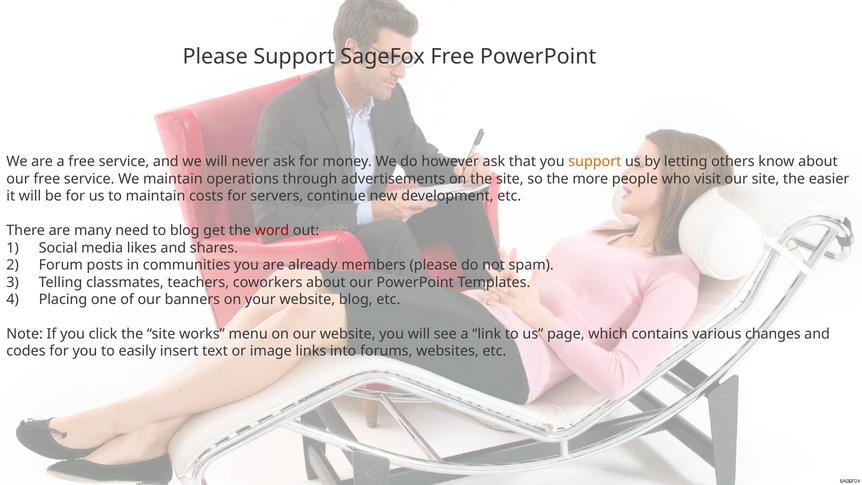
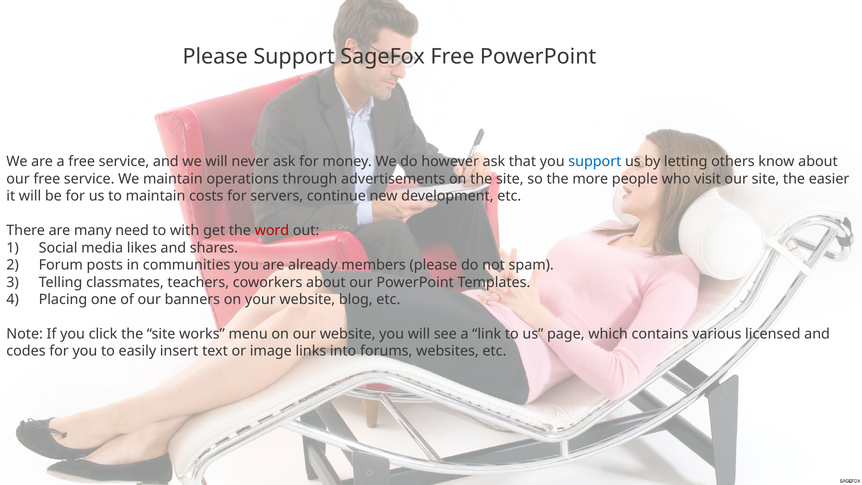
support colour: orange -> blue (595, 162)
to blog: blog -> with (185, 230)
changes: changes -> licensed (773, 334)
